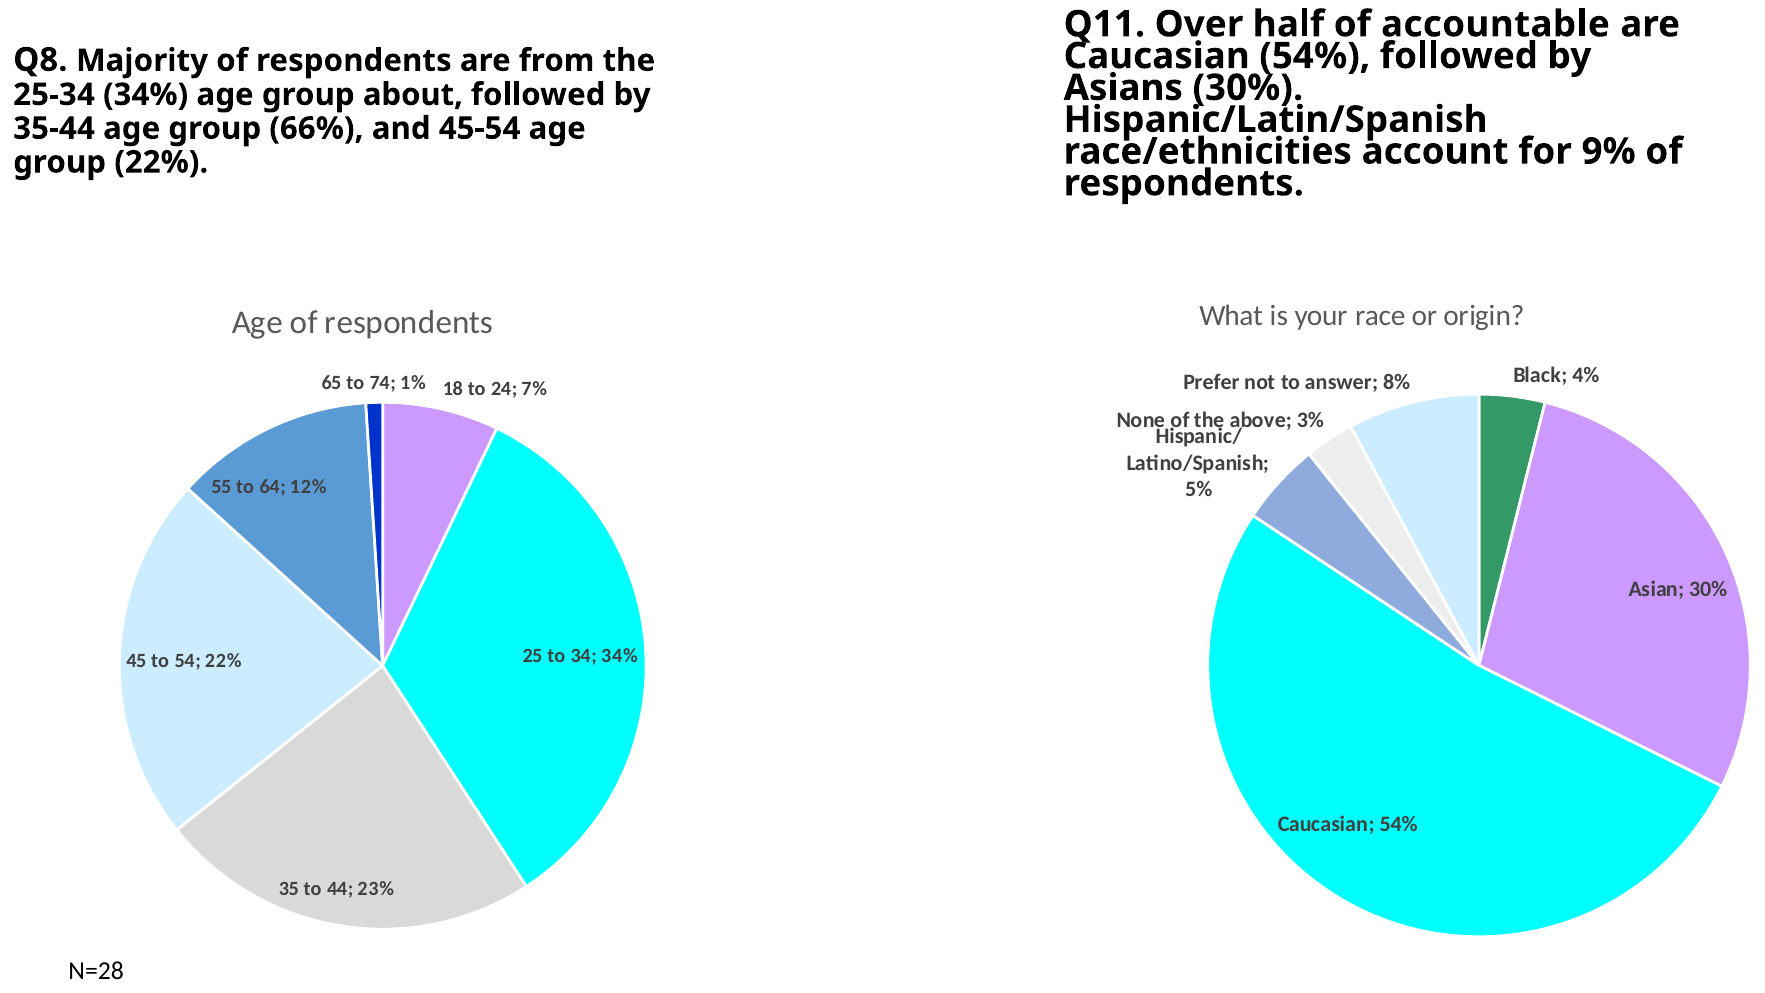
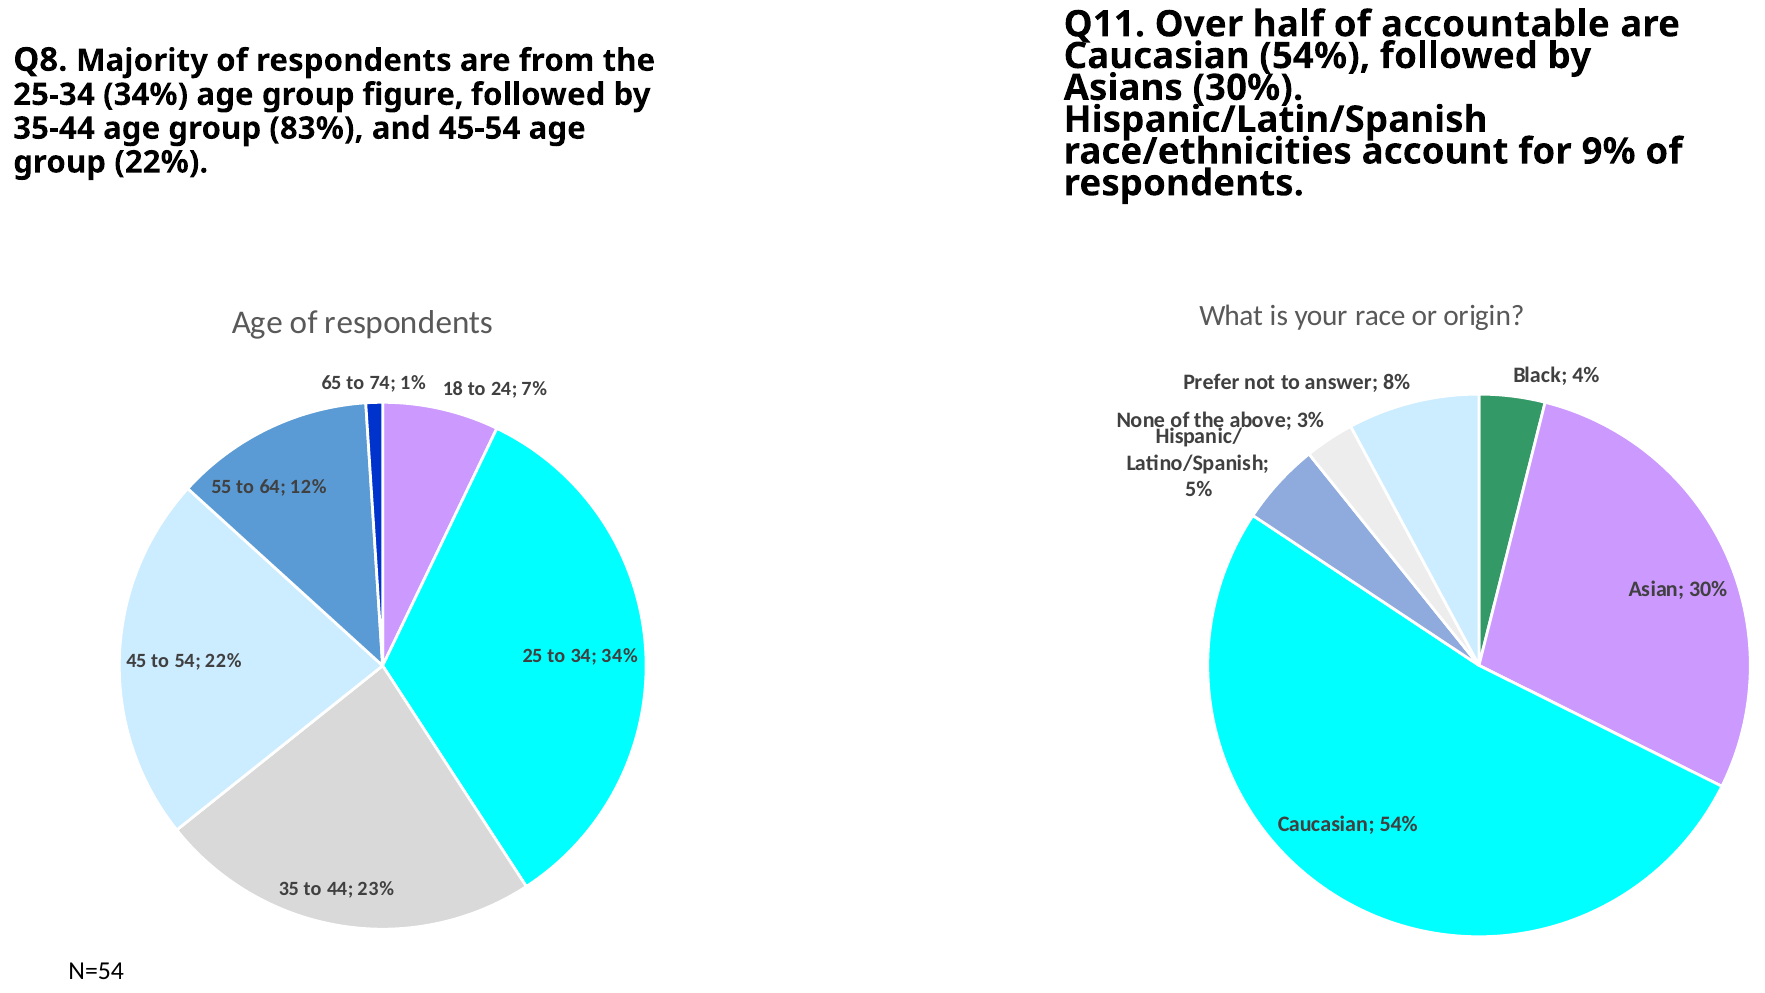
about: about -> figure (413, 95)
66%: 66% -> 83% (316, 128)
N=28: N=28 -> N=54 (96, 971)
